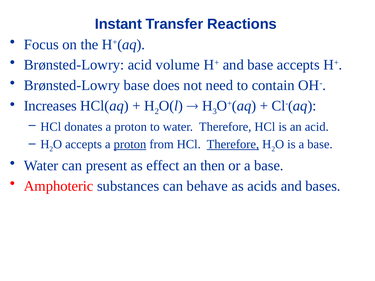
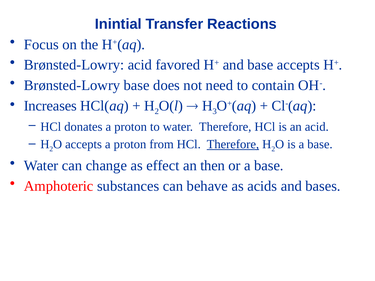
Instant: Instant -> Inintial (118, 24)
volume: volume -> favored (178, 65)
proton underline: present -> none (130, 144)
present: present -> change (106, 166)
